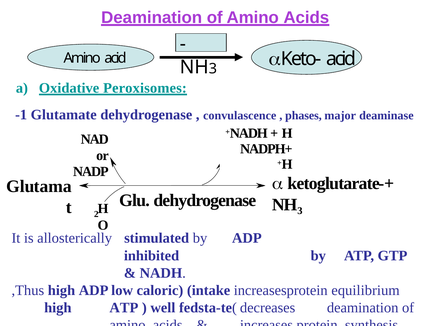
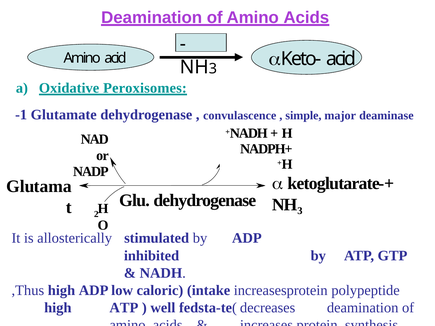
phases: phases -> simple (303, 115)
equilibrium: equilibrium -> polypeptide (366, 291)
